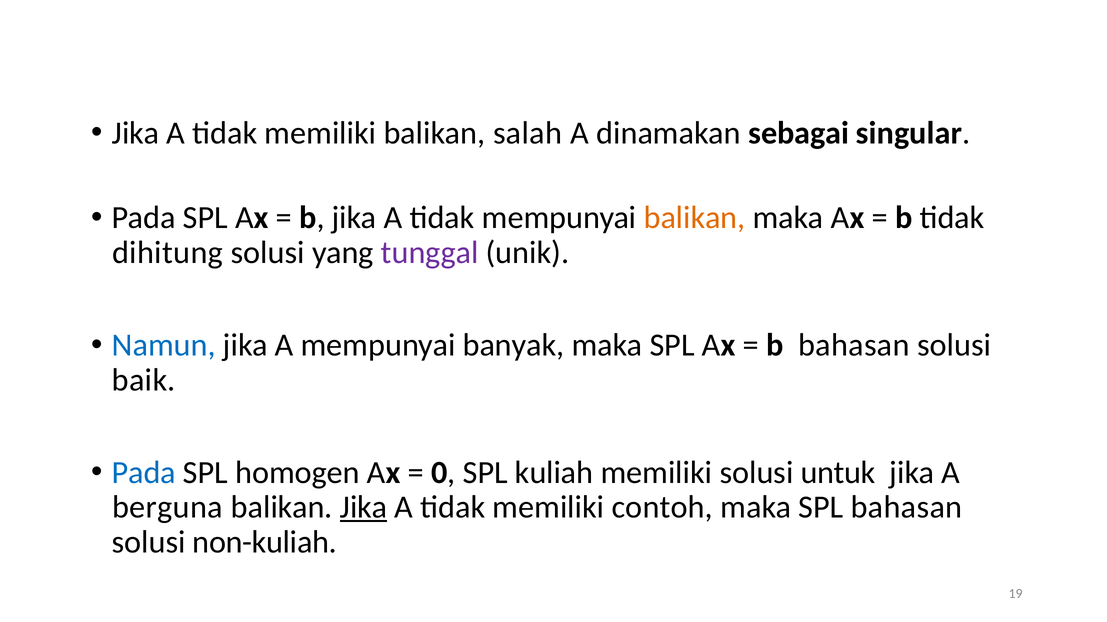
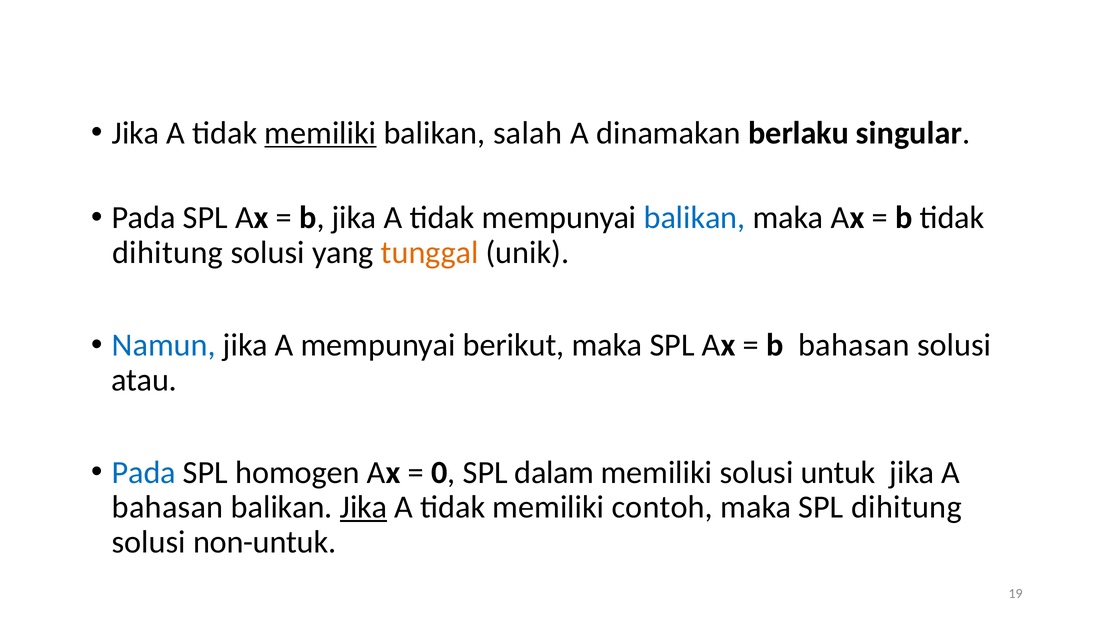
memiliki underline: none -> present (320, 133)
sebagai: sebagai -> berlaku (799, 133)
balikan colour: orange -> blue (695, 218)
tunggal colour: purple -> orange (430, 253)
banyak: banyak -> berikut (514, 345)
baik: baik -> atau (144, 380)
kuliah: kuliah -> dalam (554, 473)
berguna: berguna -> bahasan (168, 508)
SPL bahasan: bahasan -> dihitung (906, 508)
non-kuliah: non-kuliah -> non-untuk (265, 543)
